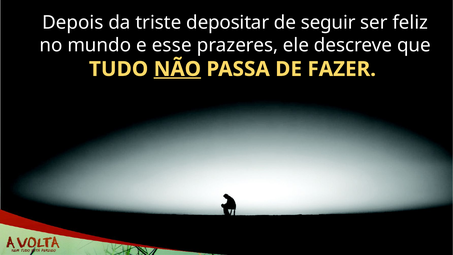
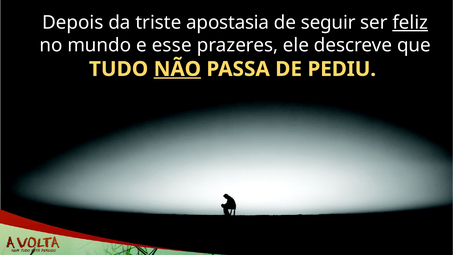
depositar: depositar -> apostasia (228, 22)
feliz underline: none -> present (410, 22)
FAZER: FAZER -> PEDIU (342, 69)
